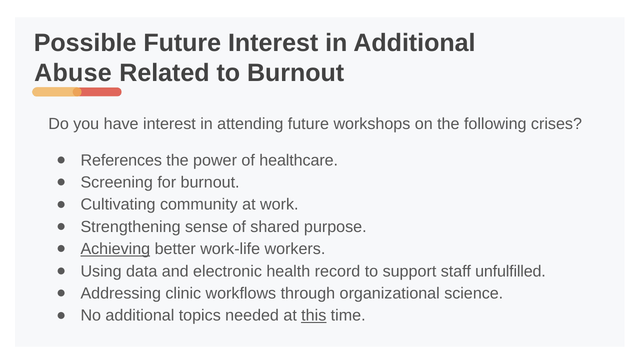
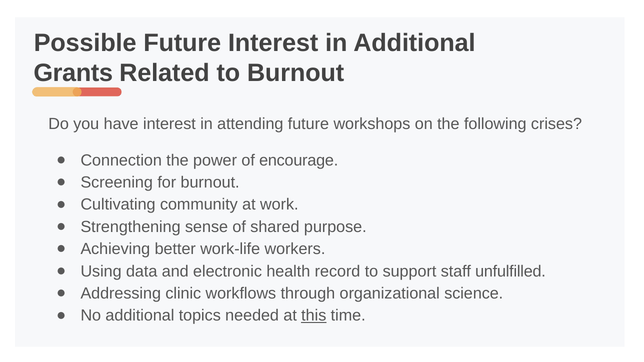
Abuse: Abuse -> Grants (73, 73)
References: References -> Connection (121, 160)
healthcare: healthcare -> encourage (299, 160)
Achieving underline: present -> none (115, 249)
